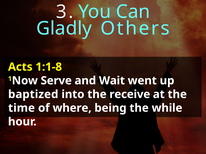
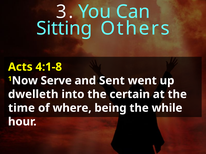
Gladly: Gladly -> Sitting (64, 29)
1:1-8: 1:1-8 -> 4:1-8 (49, 67)
Wait: Wait -> Sent (112, 81)
baptized: baptized -> dwelleth (33, 95)
receive: receive -> certain (130, 95)
